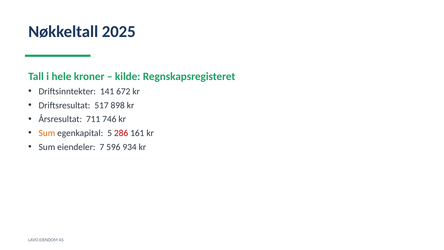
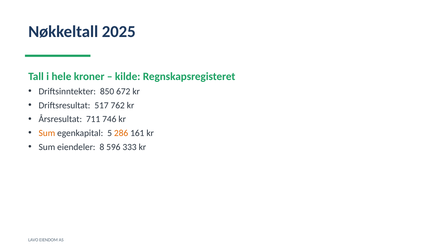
141: 141 -> 850 (107, 91)
898: 898 -> 762 (118, 105)
286 colour: red -> orange (121, 133)
7: 7 -> 8 (102, 147)
934: 934 -> 333 (130, 147)
